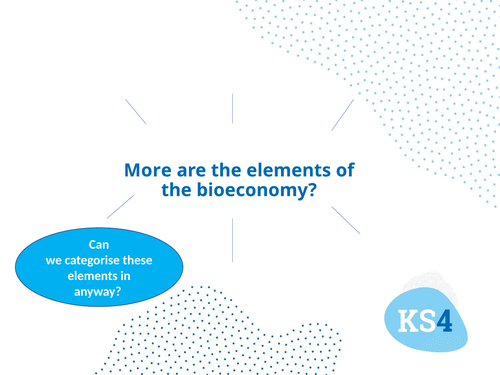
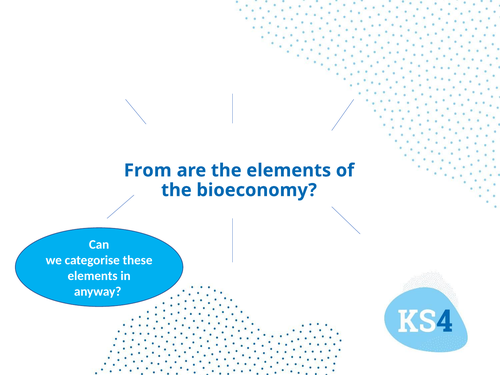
More: More -> From (148, 170)
